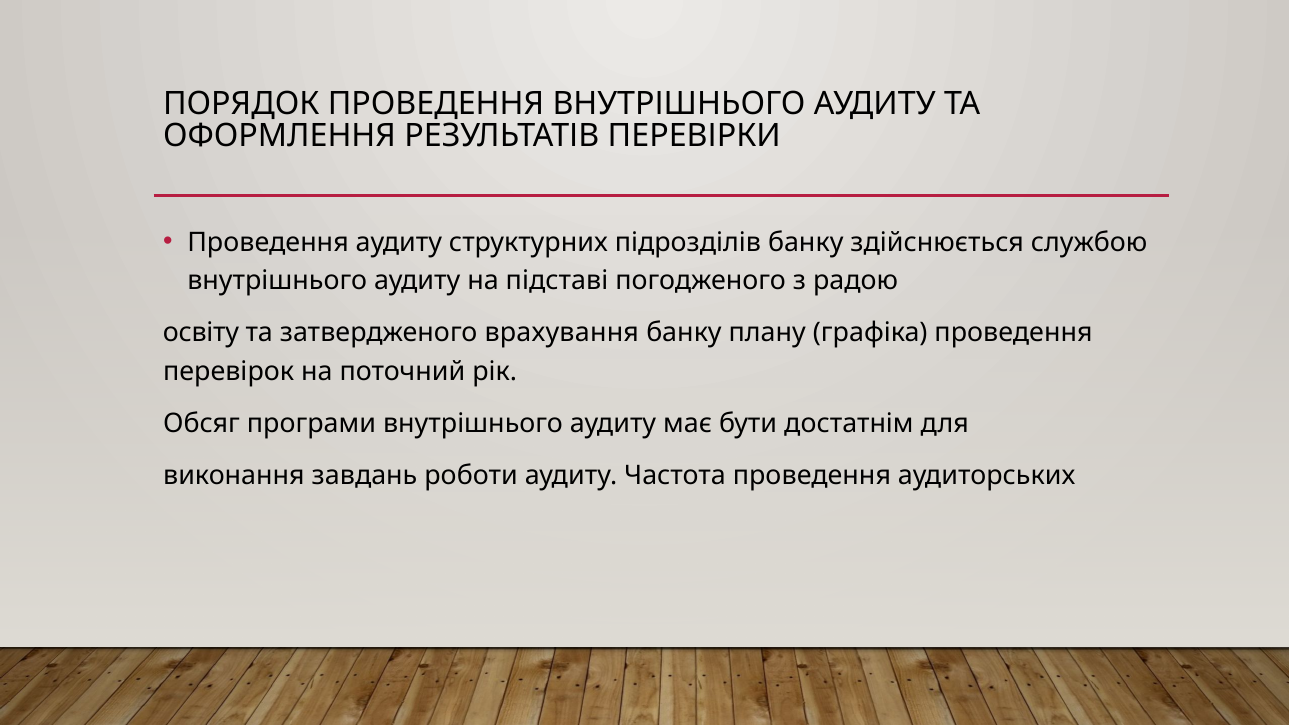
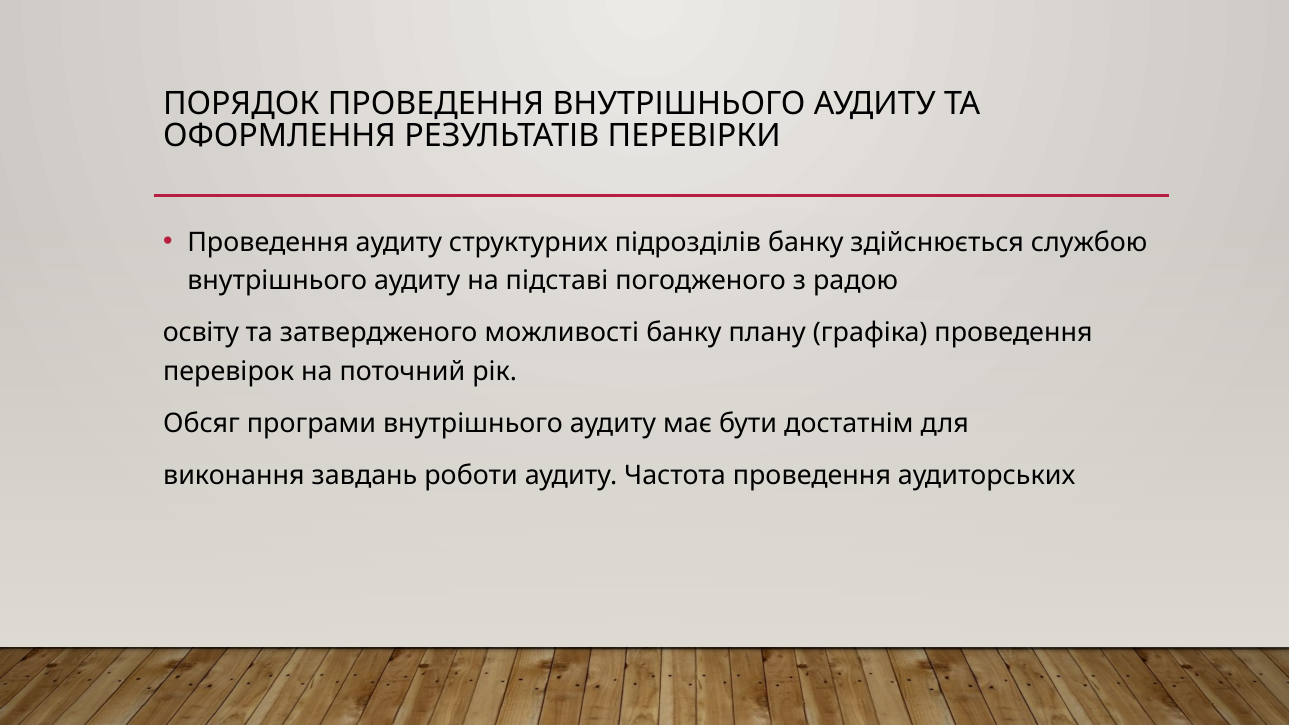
врахування: врахування -> можливості (562, 333)
